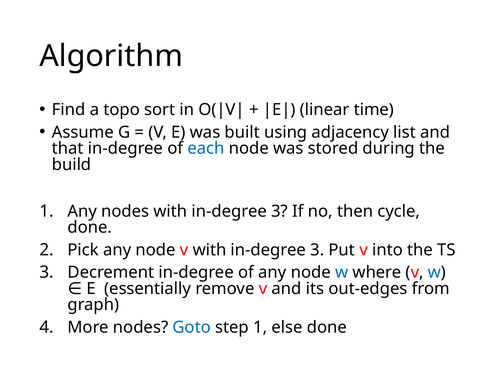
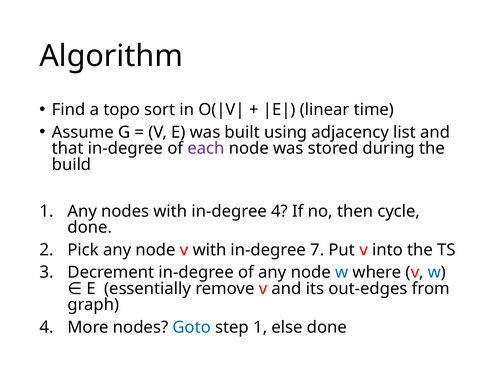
each colour: blue -> purple (206, 148)
nodes with in-degree 3: 3 -> 4 (279, 211)
v with in-degree 3: 3 -> 7 (317, 250)
